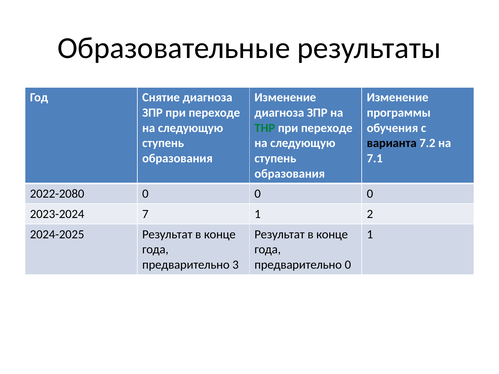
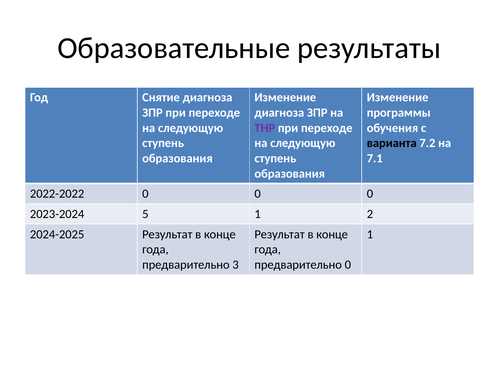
ТНР colour: green -> purple (265, 128)
2022-2080: 2022-2080 -> 2022-2022 (57, 194)
7: 7 -> 5 (145, 214)
